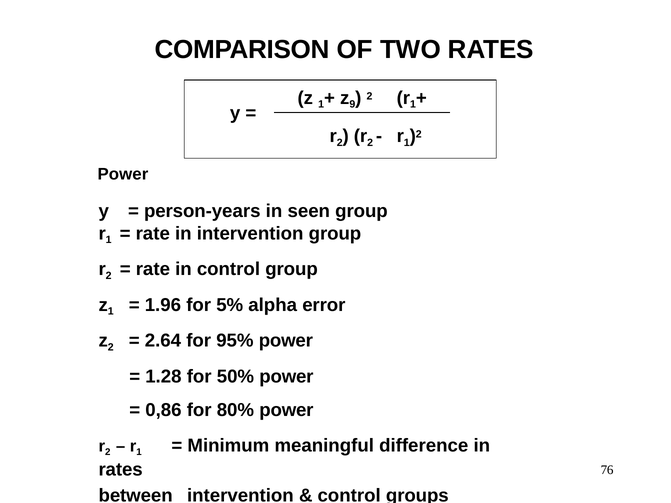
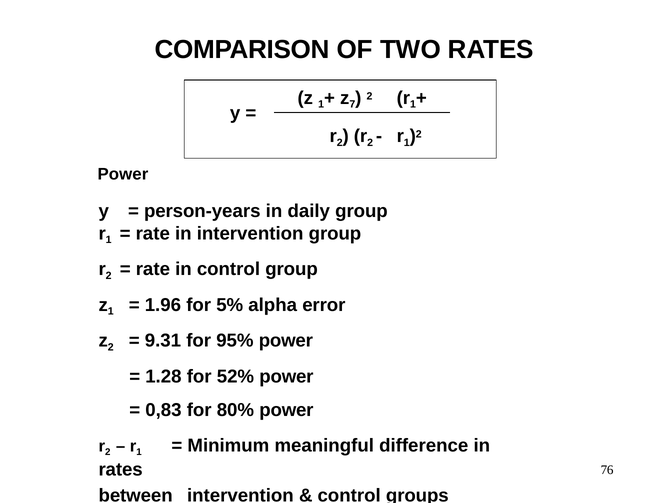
9: 9 -> 7 (352, 105)
seen: seen -> daily (309, 211)
2.64: 2.64 -> 9.31 (163, 341)
50%: 50% -> 52% (235, 377)
0,86: 0,86 -> 0,83 (163, 410)
